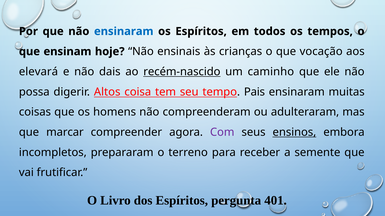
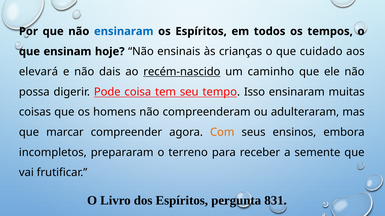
vocação: vocação -> cuidado (321, 52)
Altos: Altos -> Pode (107, 92)
Pais: Pais -> Isso (254, 92)
Com colour: purple -> orange (222, 133)
ensinos underline: present -> none (294, 133)
401: 401 -> 831 (276, 201)
